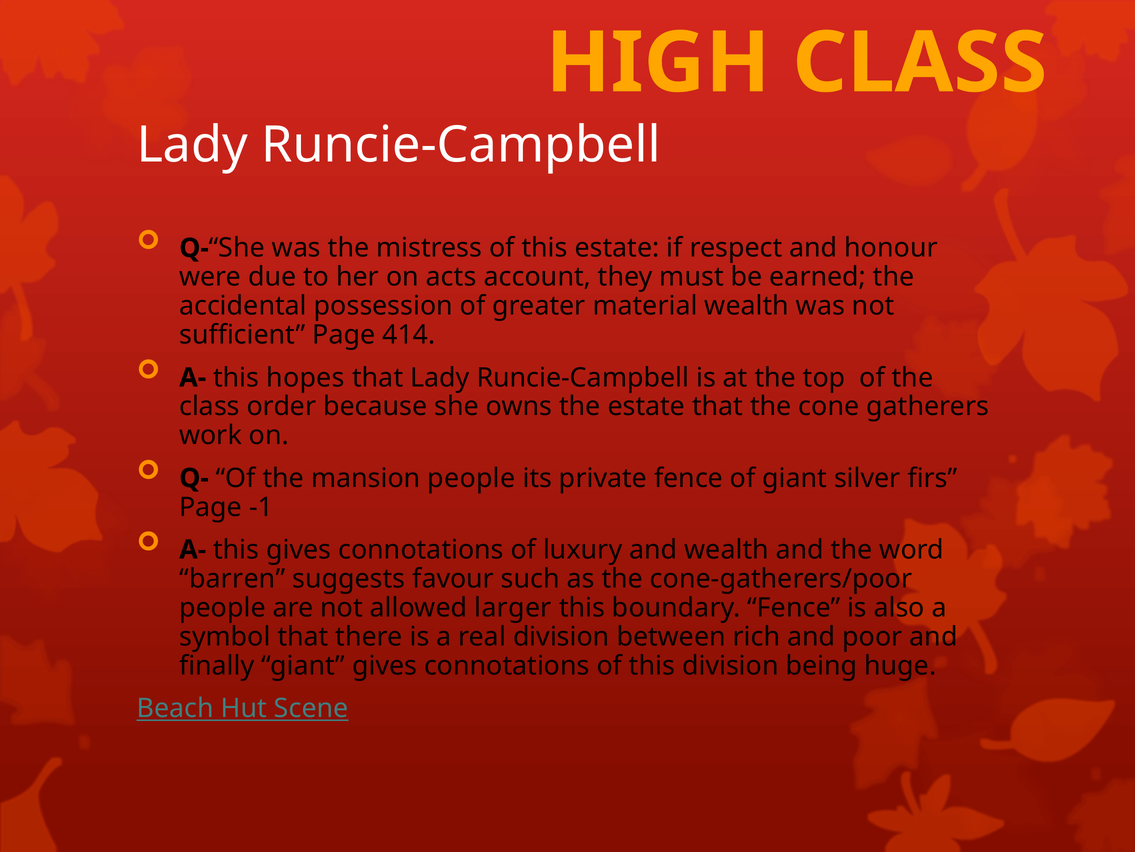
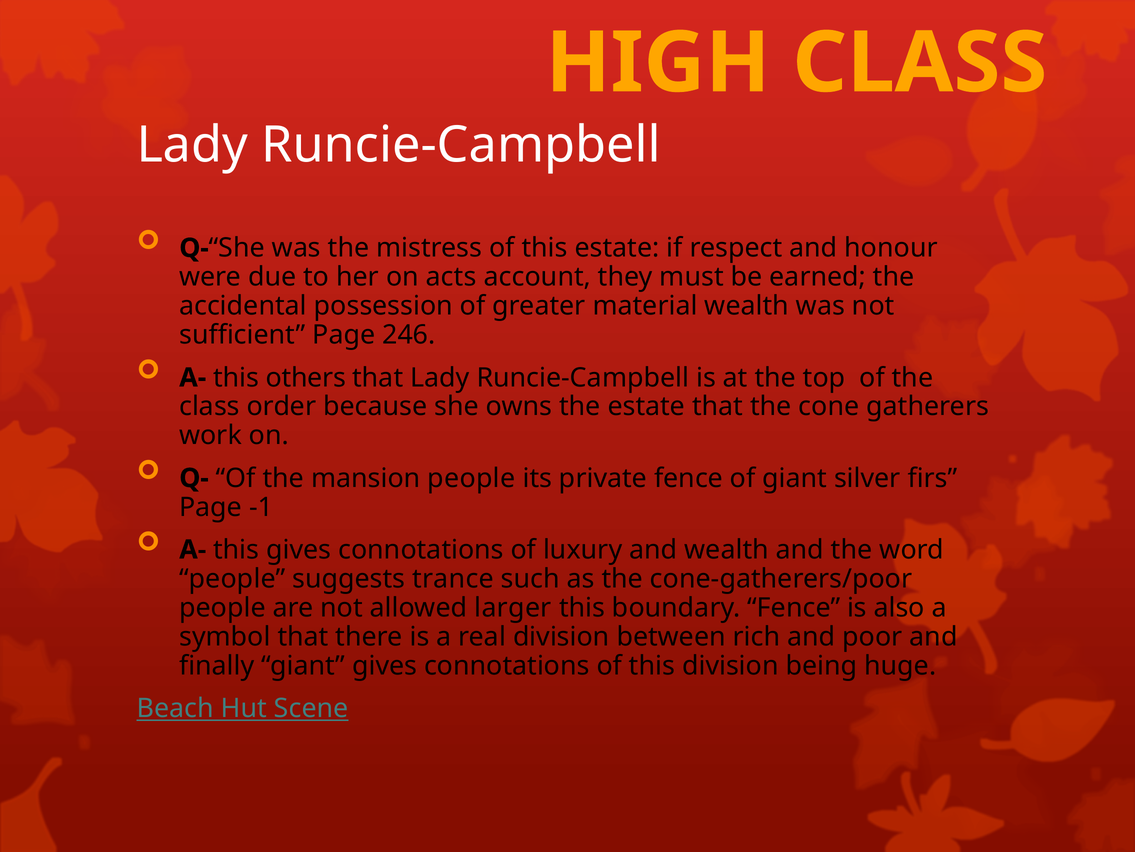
414: 414 -> 246 (409, 335)
hopes: hopes -> others (306, 377)
barren: barren -> people (232, 578)
favour: favour -> trance (453, 578)
